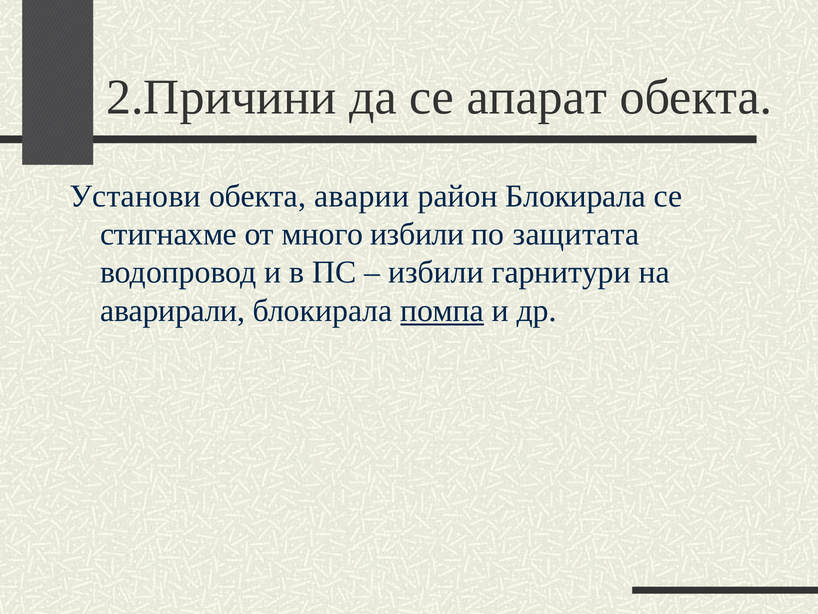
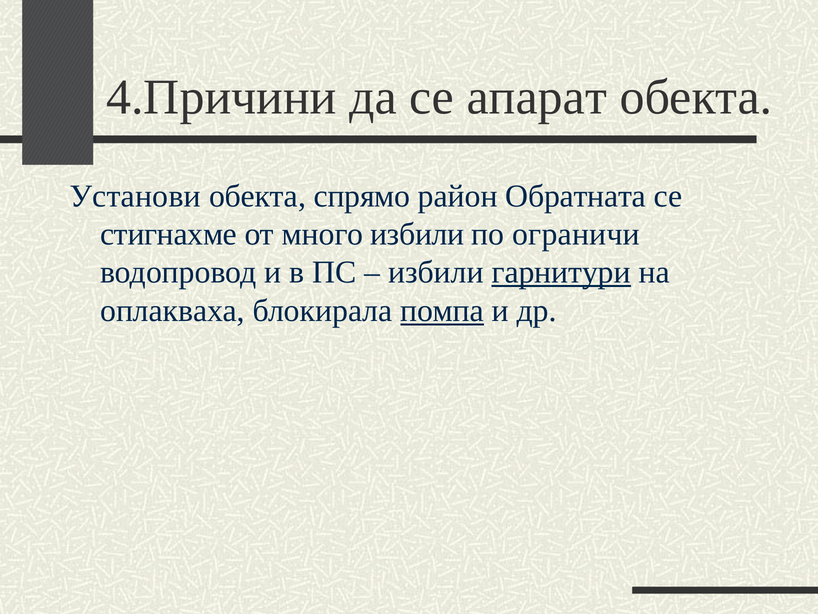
2.Причини: 2.Причини -> 4.Причини (221, 97)
аварии: аварии -> спрямо (362, 196)
район Блокирала: Блокирала -> Обратната (576, 196)
защитата: защитата -> ограничи (576, 234)
гарнитури underline: none -> present (561, 272)
аварирали: аварирали -> оплакваха (173, 310)
